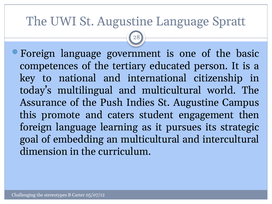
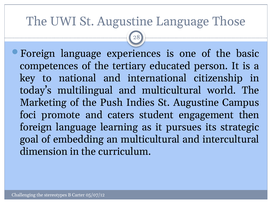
Spratt: Spratt -> Those (229, 21)
government: government -> experiences (134, 54)
Assurance: Assurance -> Marketing (43, 103)
this: this -> foci (28, 115)
